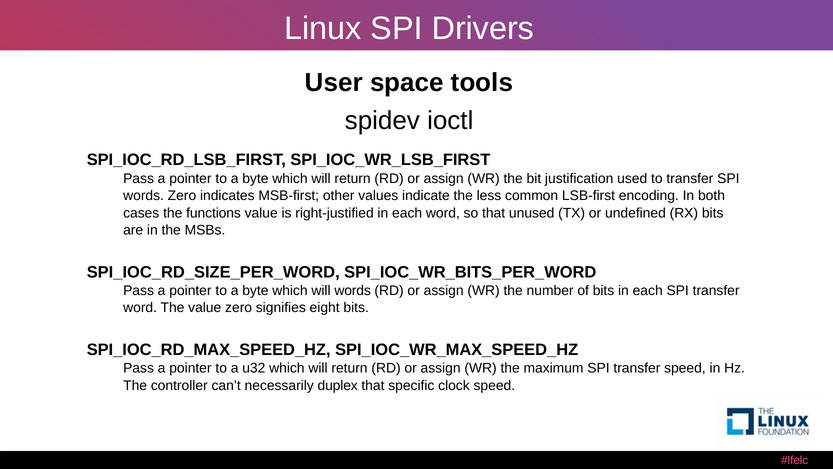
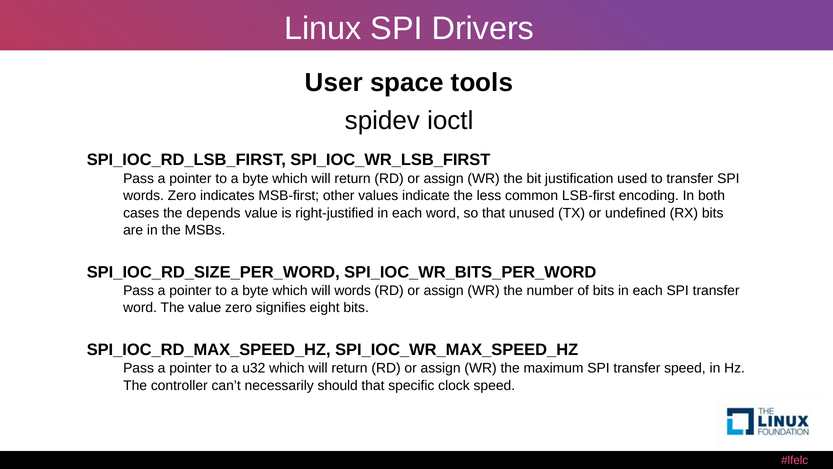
functions: functions -> depends (213, 213)
duplex: duplex -> should (338, 385)
